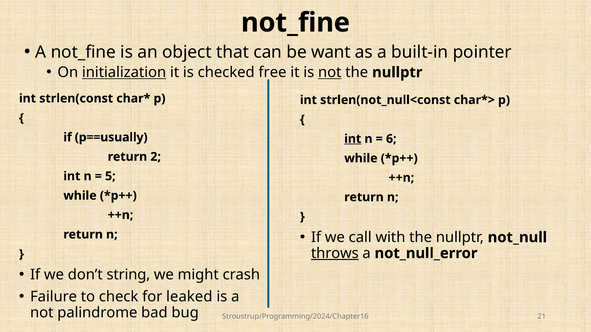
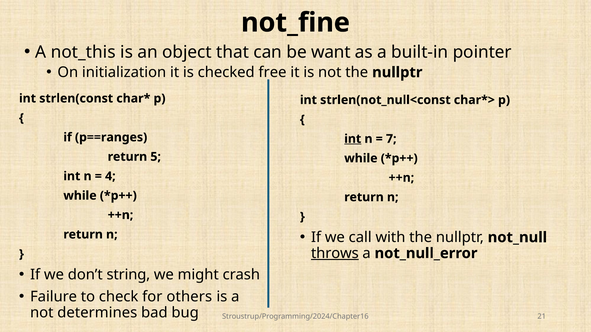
A not_fine: not_fine -> not_this (83, 52)
initialization underline: present -> none (124, 72)
not underline: present -> none (330, 72)
p==usually: p==usually -> p==ranges (111, 137)
6: 6 -> 7 (391, 139)
2: 2 -> 5 (156, 157)
5: 5 -> 4 (110, 176)
leaked: leaked -> others (189, 297)
palindrome: palindrome -> determines (97, 313)
